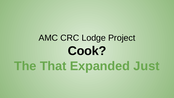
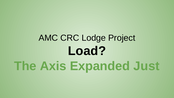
Cook: Cook -> Load (87, 51)
That: That -> Axis (53, 66)
